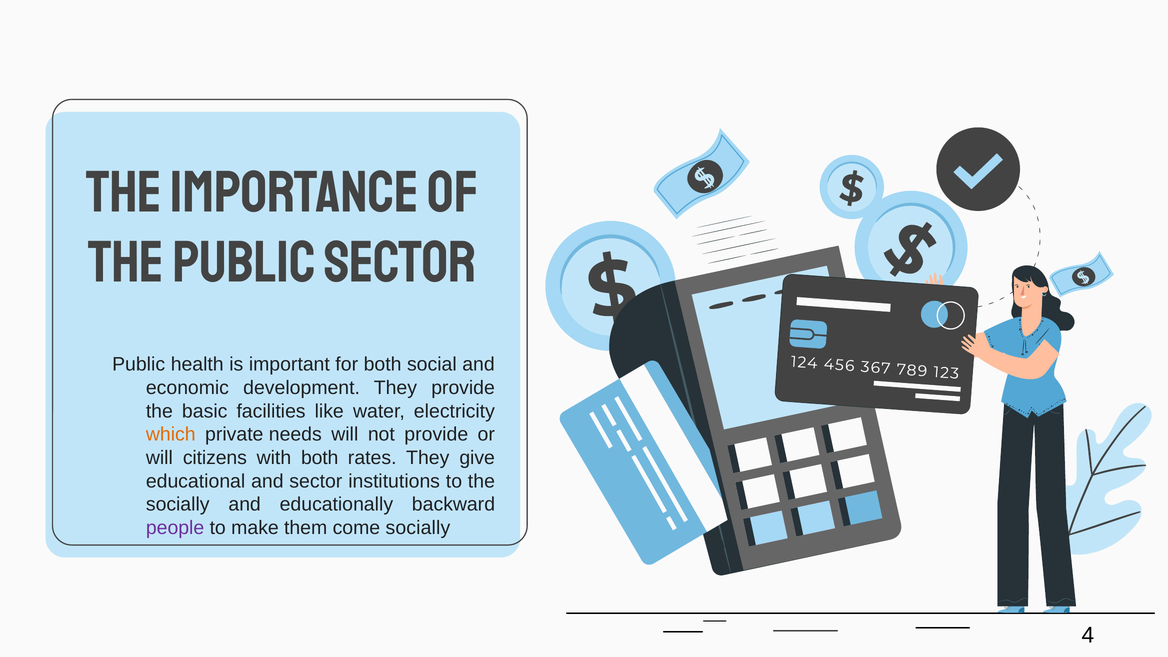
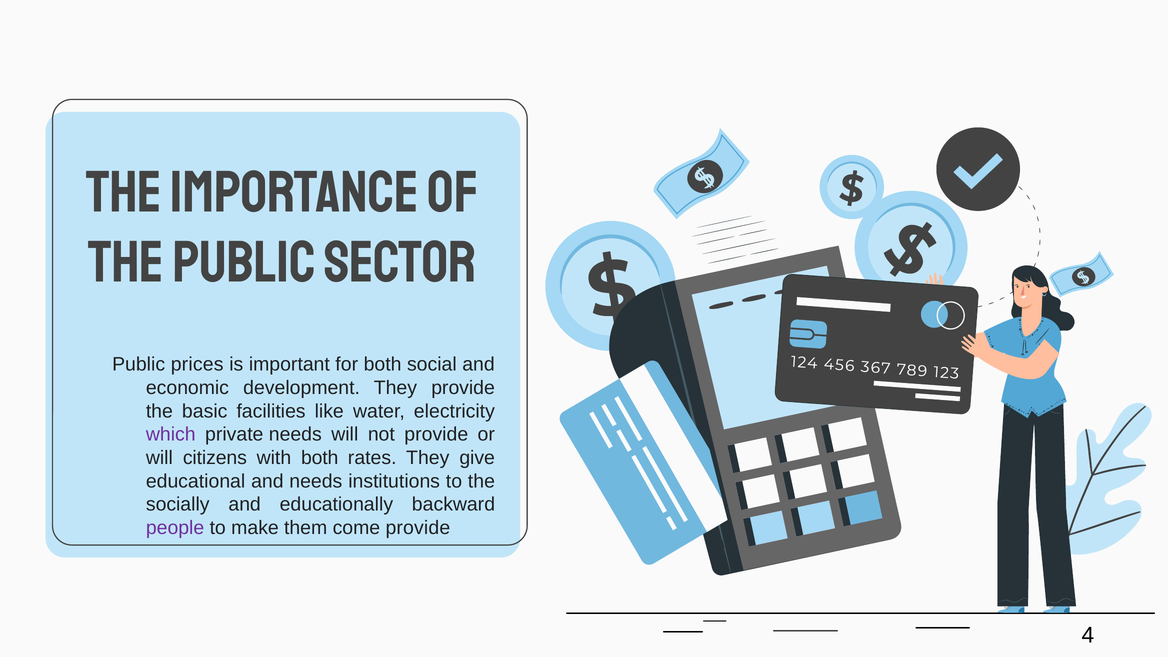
health: health -> prices (197, 364)
which colour: orange -> purple (171, 434)
and sector: sector -> needs (316, 481)
come socially: socially -> provide (418, 528)
